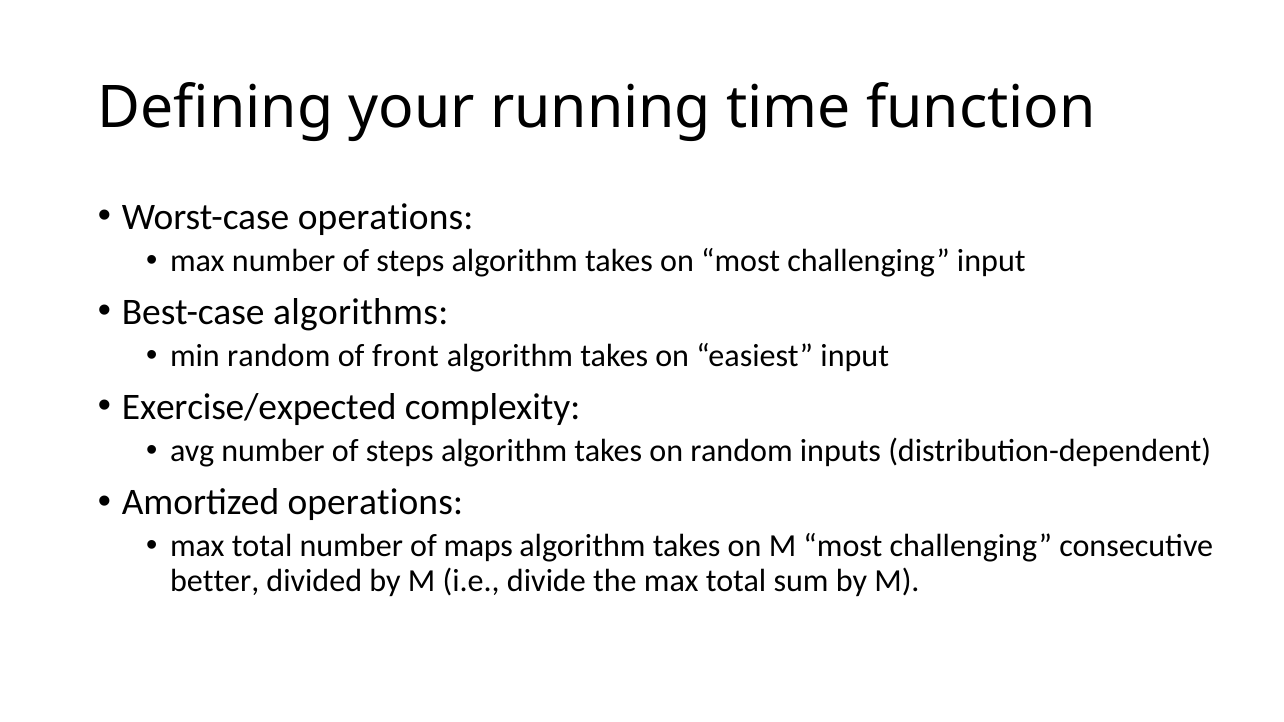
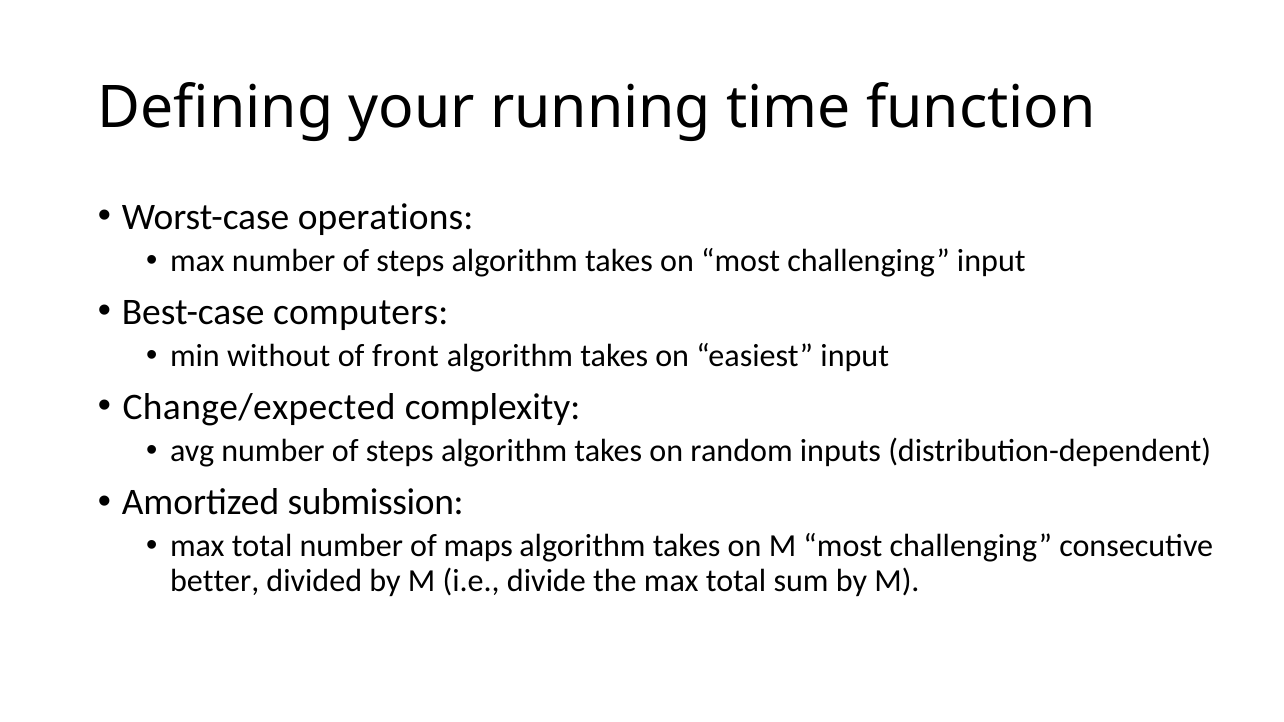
algorithms: algorithms -> computers (361, 312)
min random: random -> without (279, 356)
Exercise/expected: Exercise/expected -> Change/expected (259, 407)
Amortized operations: operations -> submission (376, 502)
